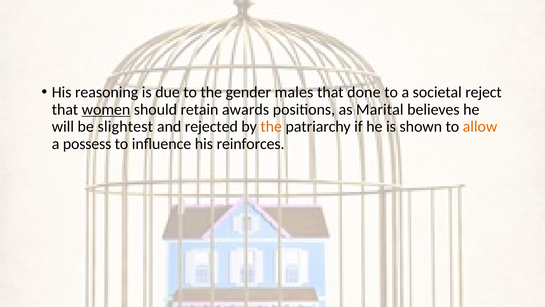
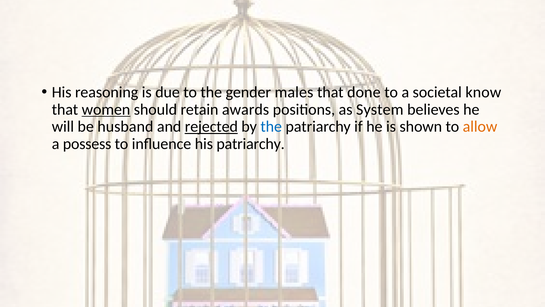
reject: reject -> know (483, 92)
Marital: Marital -> System (380, 109)
slightest: slightest -> husband (125, 126)
rejected underline: none -> present (211, 126)
the colour: orange -> blue (271, 126)
his reinforces: reinforces -> patriarchy (251, 144)
